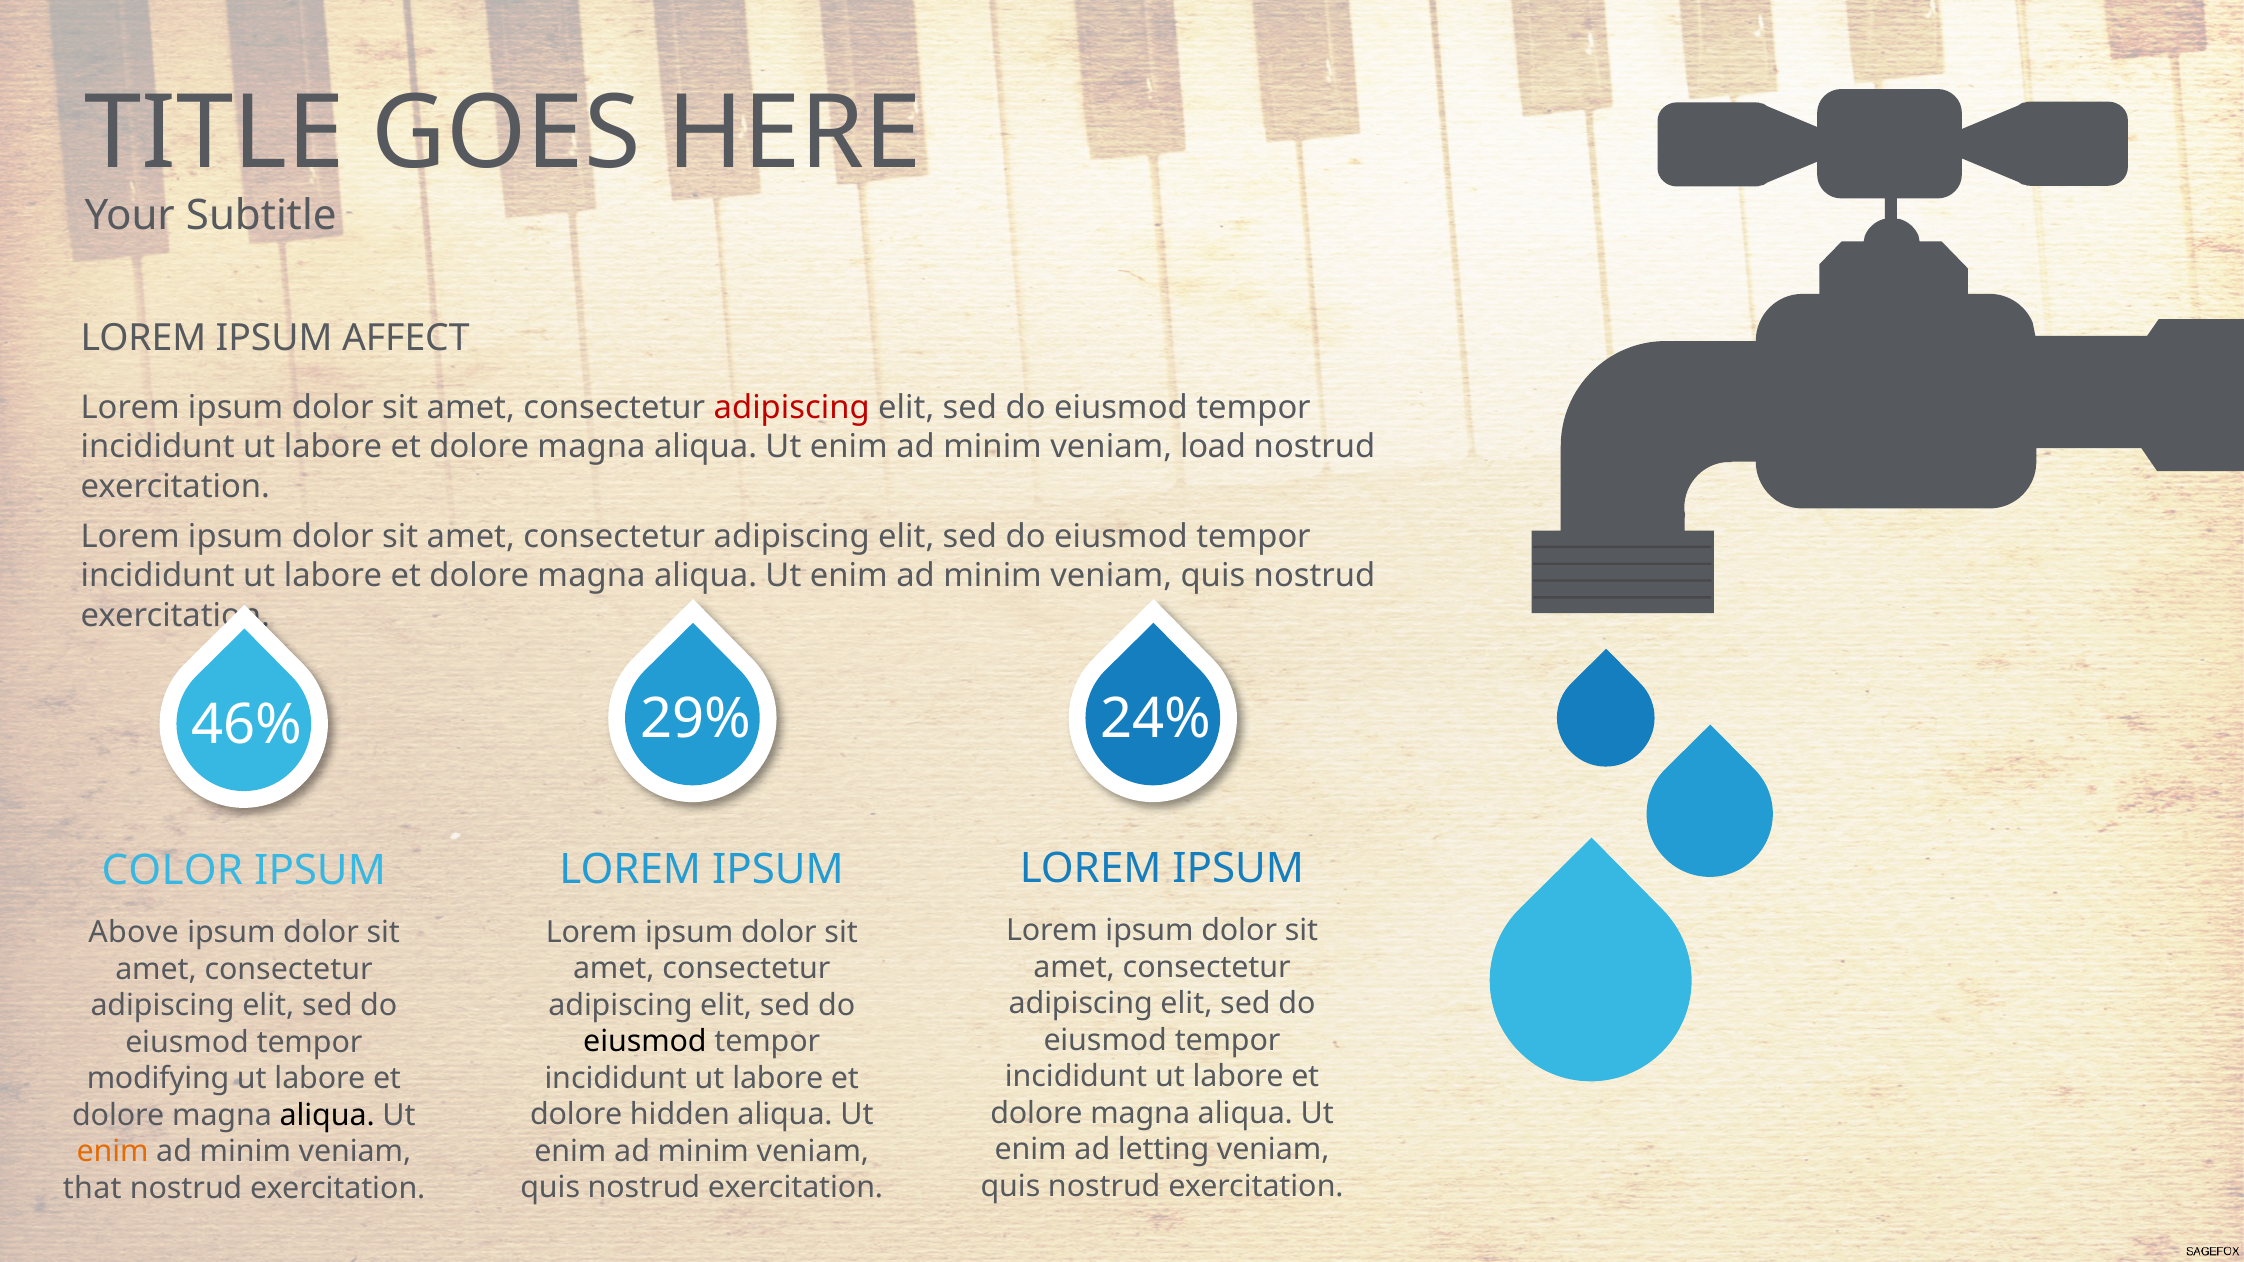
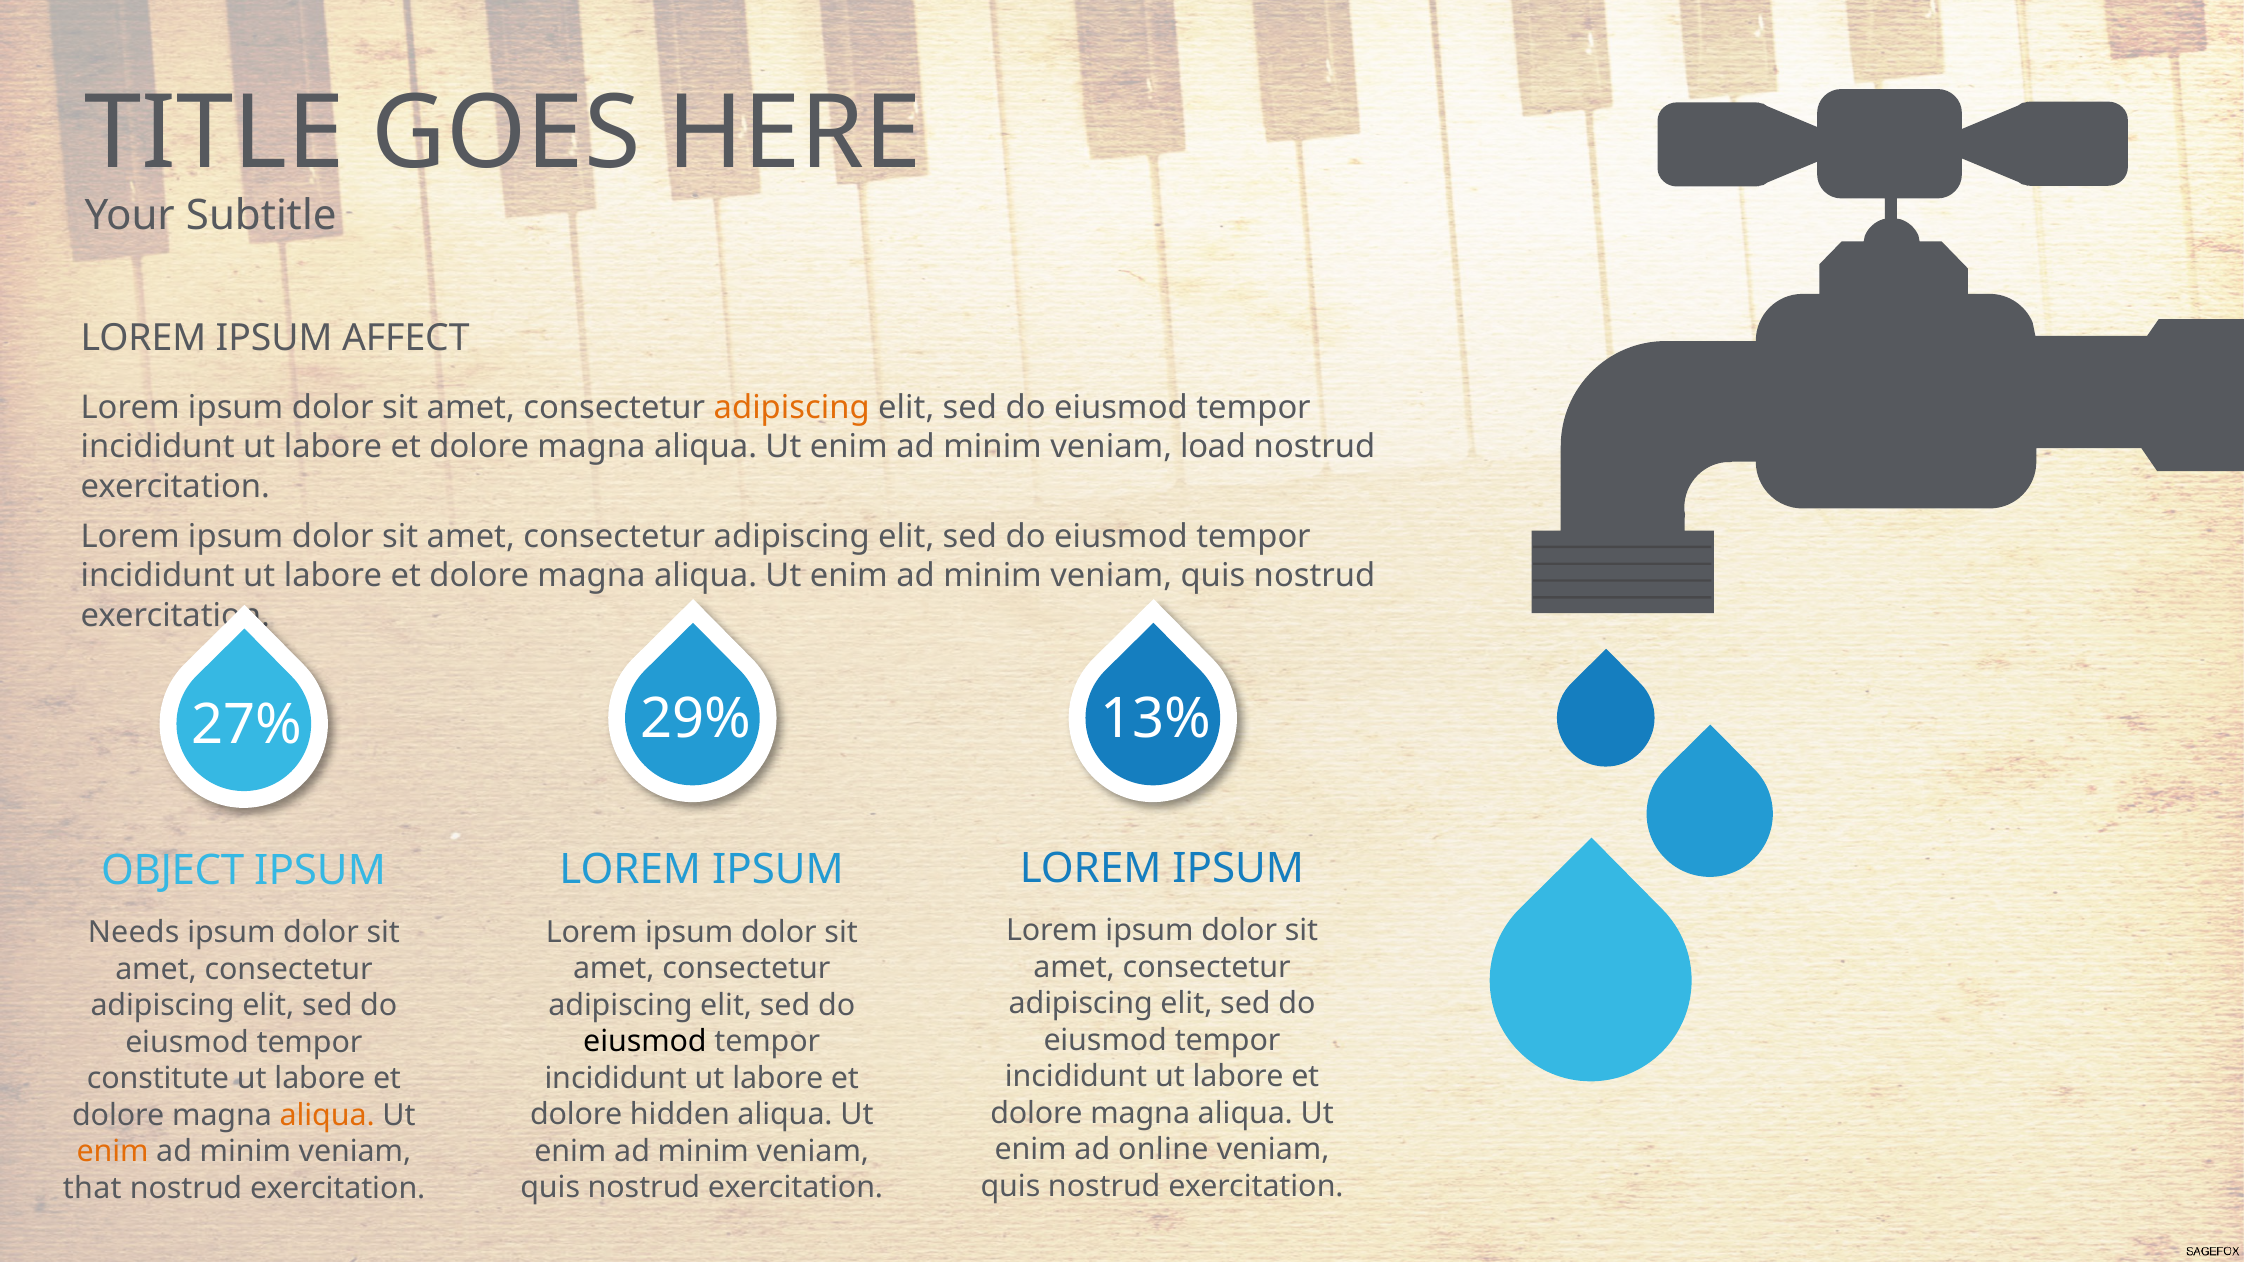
adipiscing colour: red -> orange (792, 408)
46%: 46% -> 27% (247, 725)
24%: 24% -> 13% (1156, 719)
COLOR: COLOR -> OBJECT (173, 871)
Above: Above -> Needs (134, 933)
modifying: modifying -> constitute (158, 1079)
aliqua colour: black -> orange (327, 1116)
letting: letting -> online (1163, 1150)
